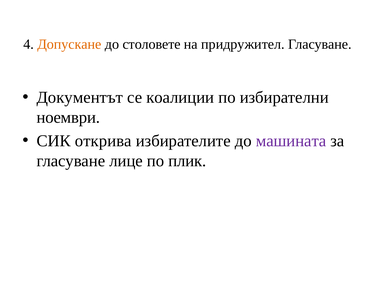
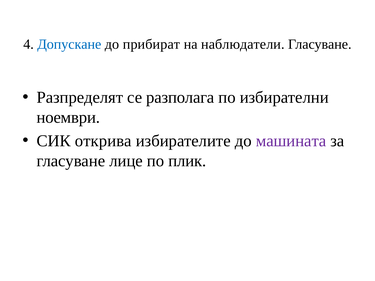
Допускане colour: orange -> blue (69, 44)
столовете: столовете -> прибират (151, 44)
придружител: придружител -> наблюдатели (243, 44)
Документът: Документът -> Разпределят (80, 98)
коалиции: коалиции -> разполага (180, 98)
